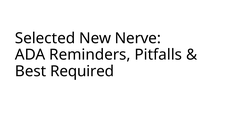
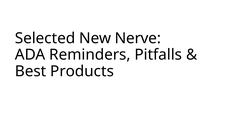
Required: Required -> Products (82, 71)
